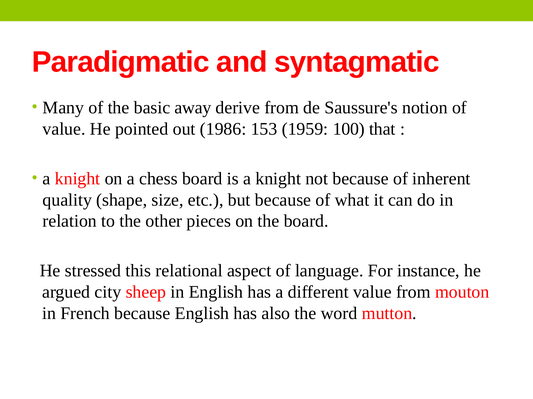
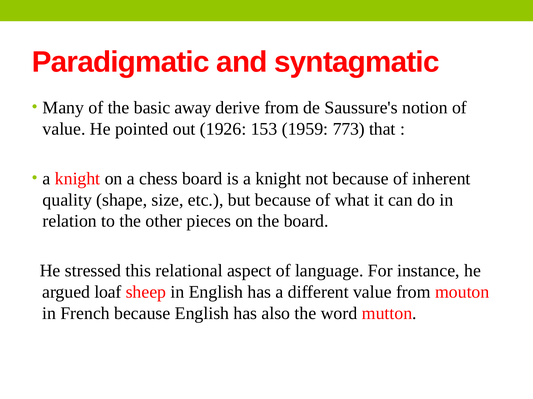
1986: 1986 -> 1926 (223, 129)
100: 100 -> 773 (349, 129)
city: city -> loaf (108, 293)
